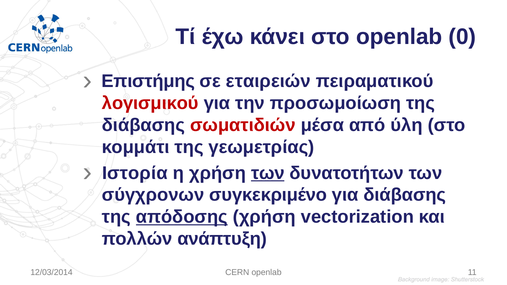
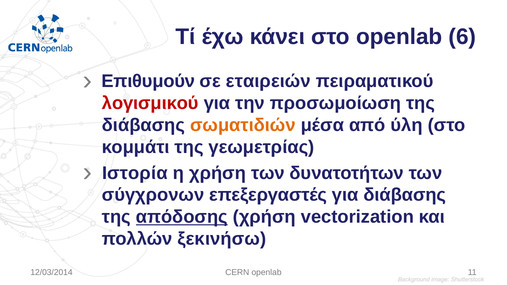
0: 0 -> 6 (462, 37)
Επιστήμης: Επιστήμης -> Επιθυμούν (148, 81)
σωματιδιών colour: red -> orange (243, 125)
των underline: present -> none (268, 173)
συγκεκριμένο: συγκεκριμένο -> επεξεργαστές (268, 195)
ανάπτυξη: ανάπτυξη -> ξεκινήσω (222, 239)
